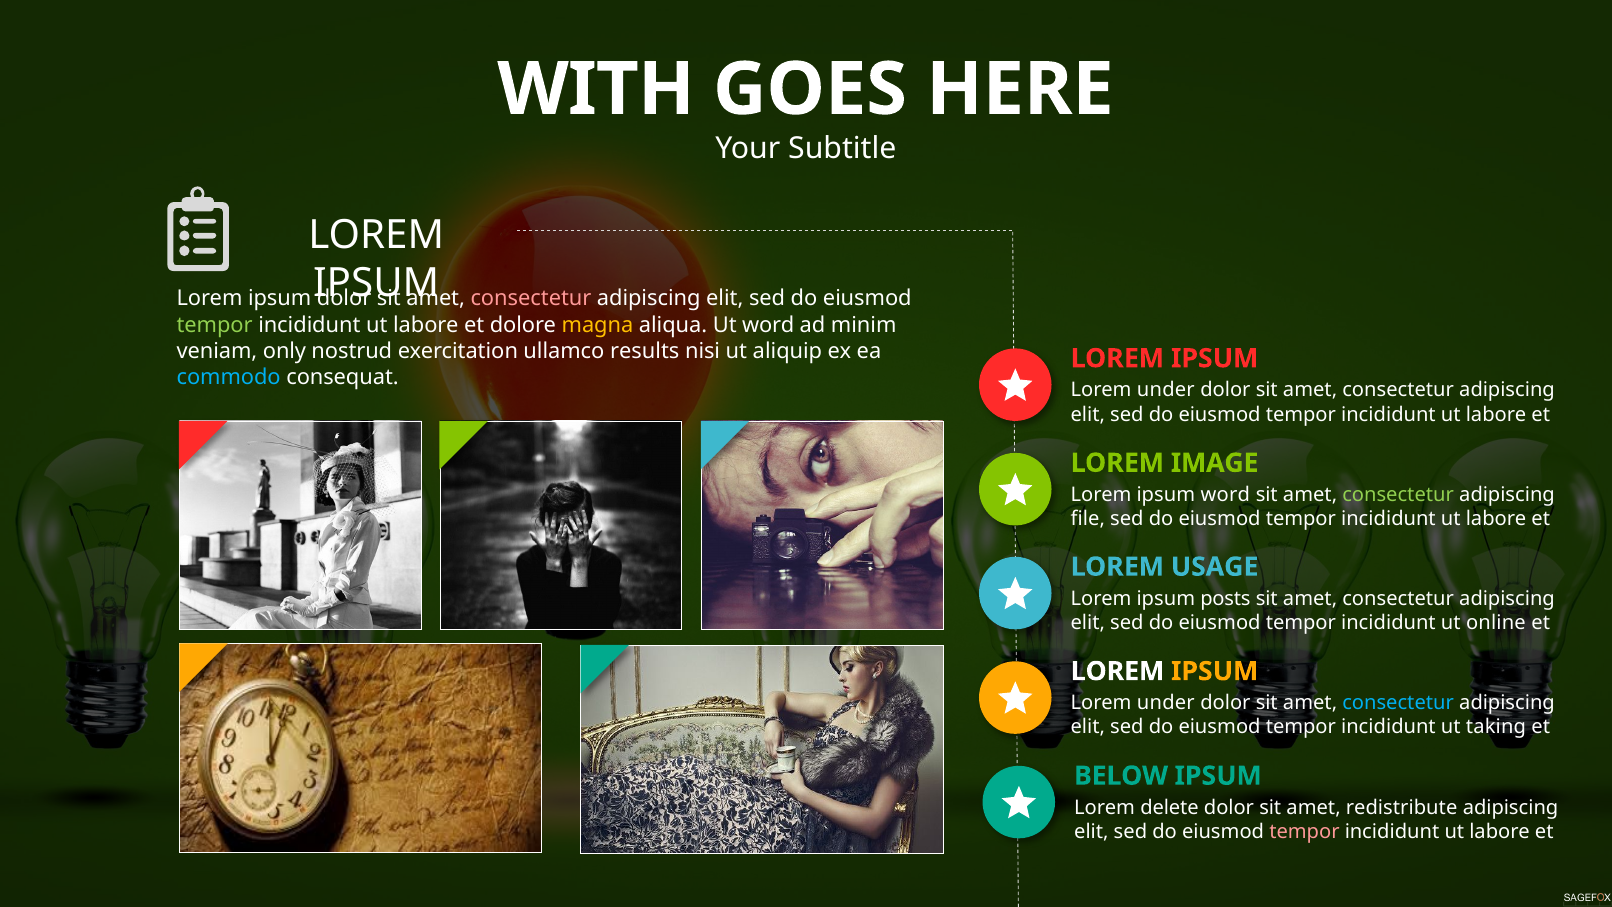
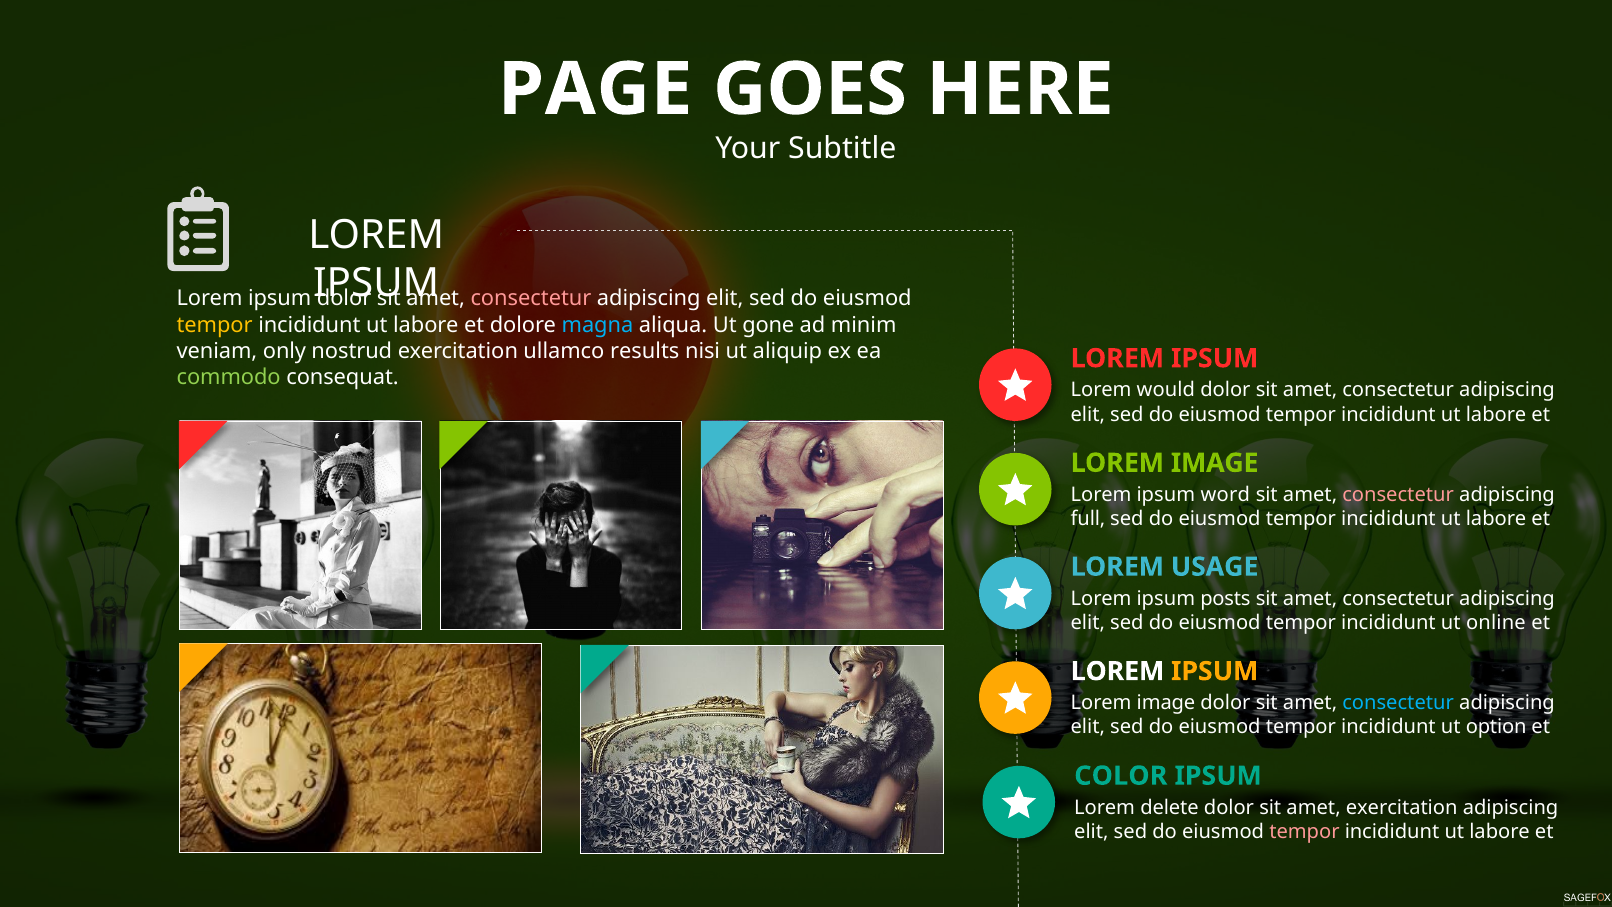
WITH: WITH -> PAGE (595, 90)
tempor colour: light green -> yellow (215, 325)
magna colour: yellow -> light blue (597, 325)
Ut word: word -> gone (768, 325)
commodo colour: light blue -> light green (229, 377)
under: under -> would (1166, 390)
consectetur colour: light green -> pink (1398, 495)
file: file -> full (1088, 519)
under: under -> image (1166, 703)
taking: taking -> option (1496, 727)
BELOW: BELOW -> COLOR (1121, 776)
amet redistribute: redistribute -> exercitation (1402, 807)
